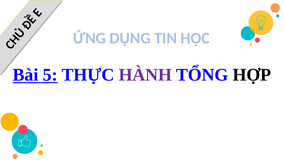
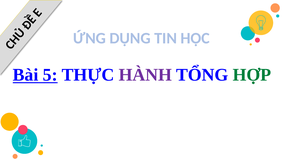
HỢP colour: black -> green (252, 75)
